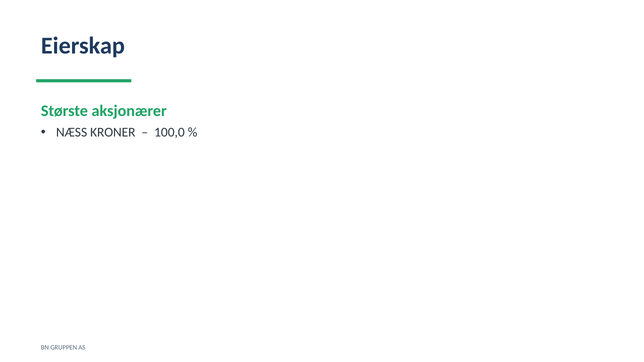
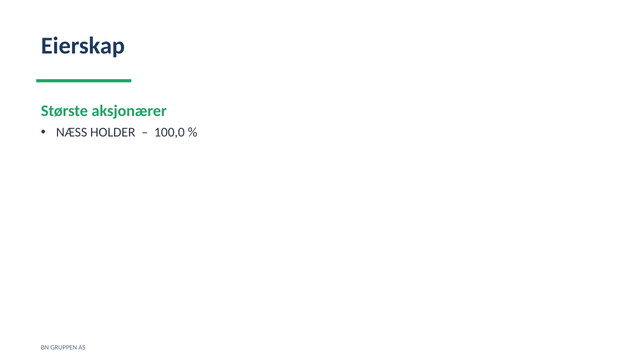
KRONER: KRONER -> HOLDER (113, 132)
